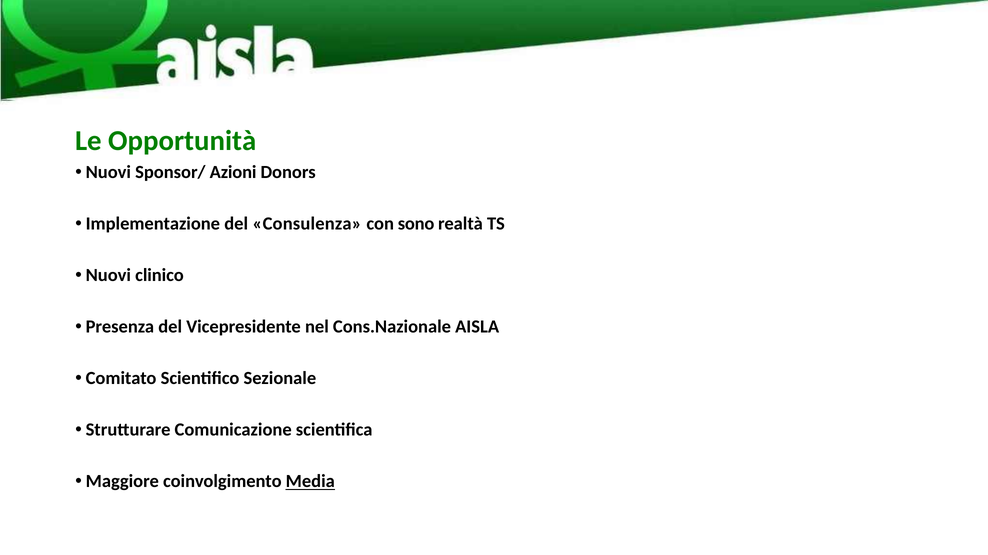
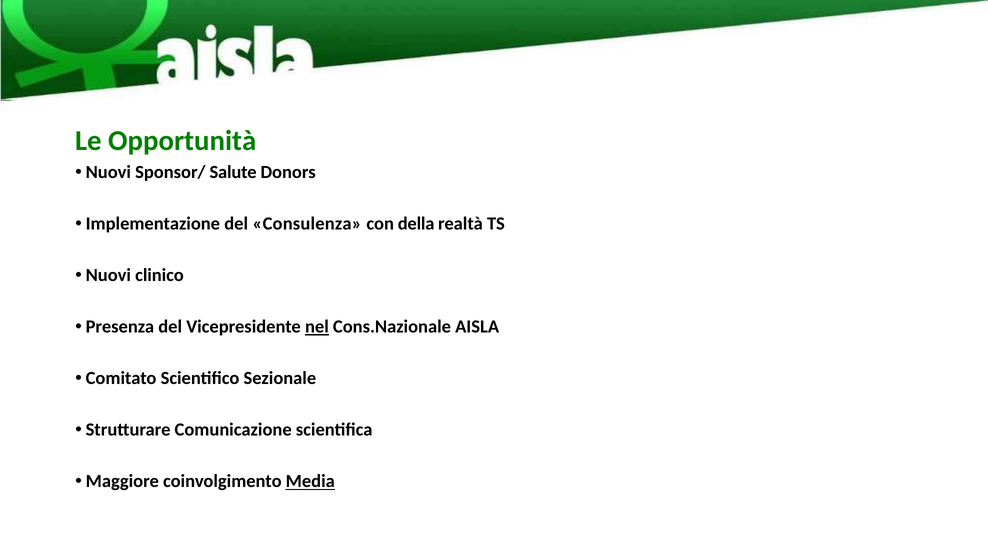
Azioni: Azioni -> Salute (233, 172)
sono: sono -> della (416, 224)
nel underline: none -> present (317, 327)
